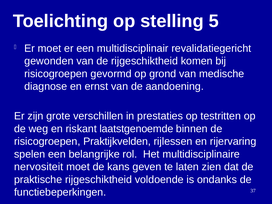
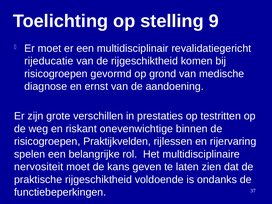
5: 5 -> 9 (214, 21)
gewonden: gewonden -> rijeducatie (49, 61)
laatstgenoemde: laatstgenoemde -> onevenwichtige (136, 129)
